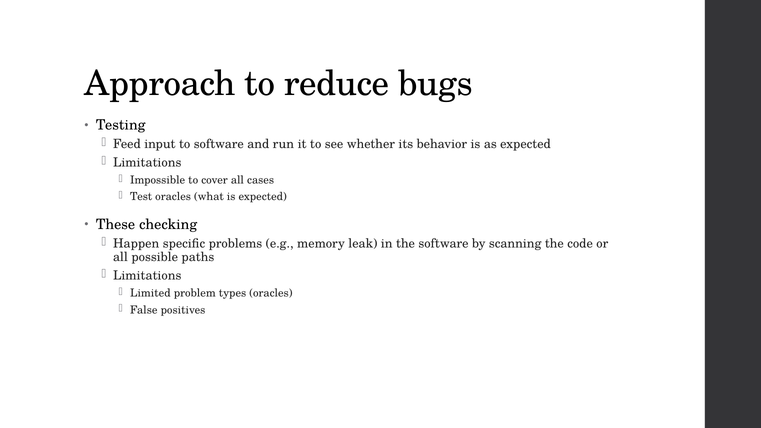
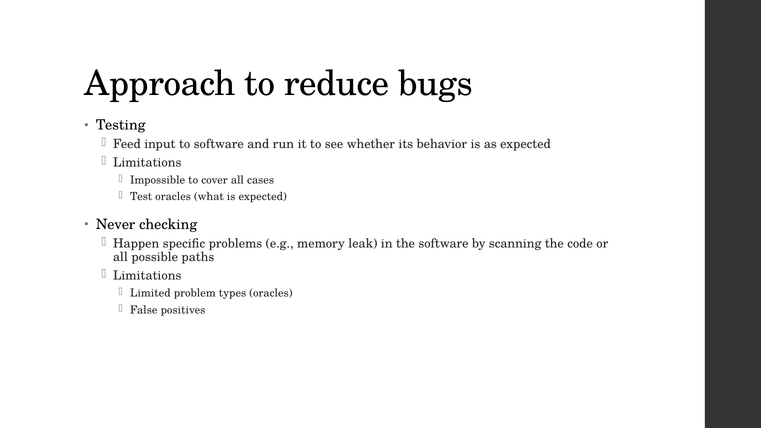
These: These -> Never (116, 225)
